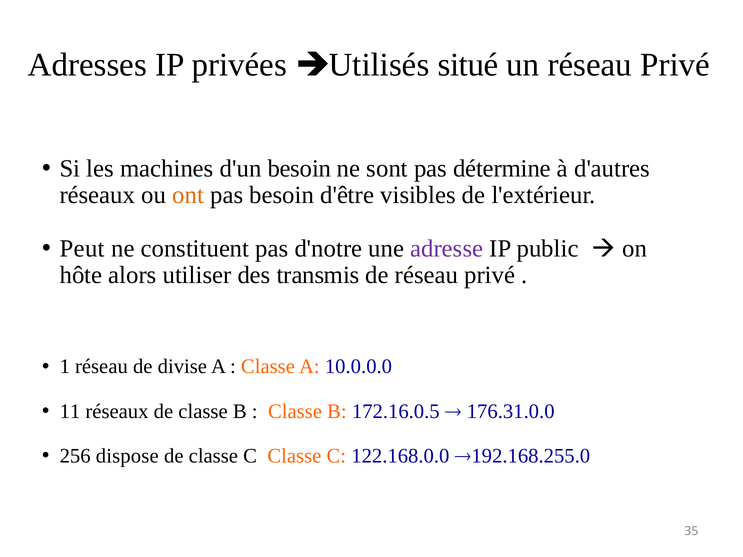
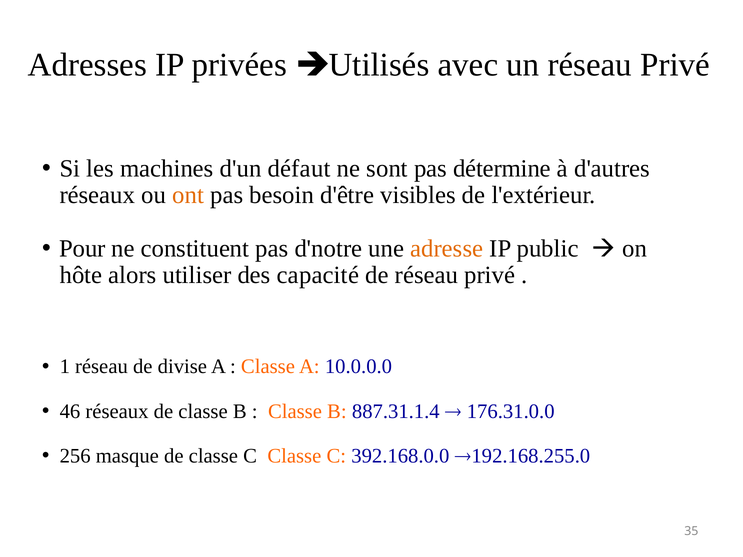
situé: situé -> avec (468, 65)
d'un besoin: besoin -> défaut (299, 168)
Peut: Peut -> Pour (82, 249)
adresse colour: purple -> orange (447, 249)
transmis: transmis -> capacité (318, 275)
11: 11 -> 46 (70, 411)
172.16.0.5: 172.16.0.5 -> 887.31.1.4 (396, 411)
dispose: dispose -> masque (127, 456)
122.168.0.0: 122.168.0.0 -> 392.168.0.0 (400, 456)
